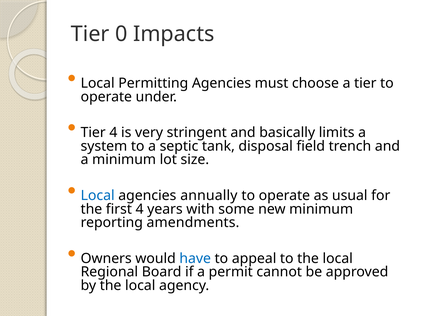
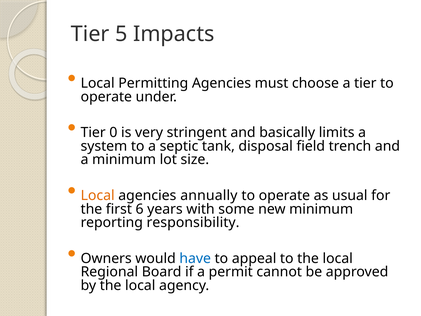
0: 0 -> 5 (121, 34)
Tier 4: 4 -> 0 (113, 133)
Local colour: blue -> orange (98, 195)
first 4: 4 -> 6 (140, 209)
amendments: amendments -> responsibility (193, 222)
